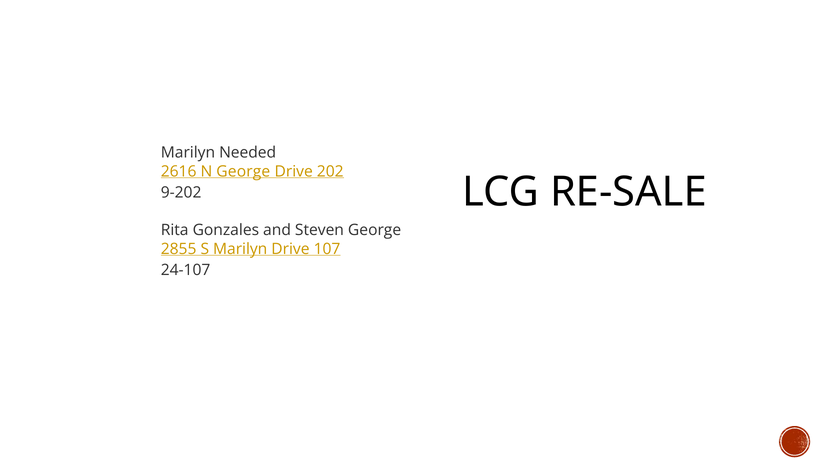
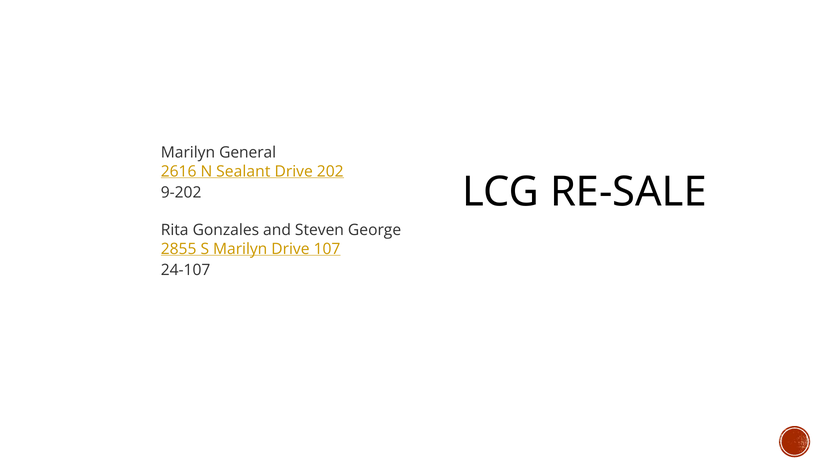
Needed: Needed -> General (248, 153)
N George: George -> Sealant (243, 171)
